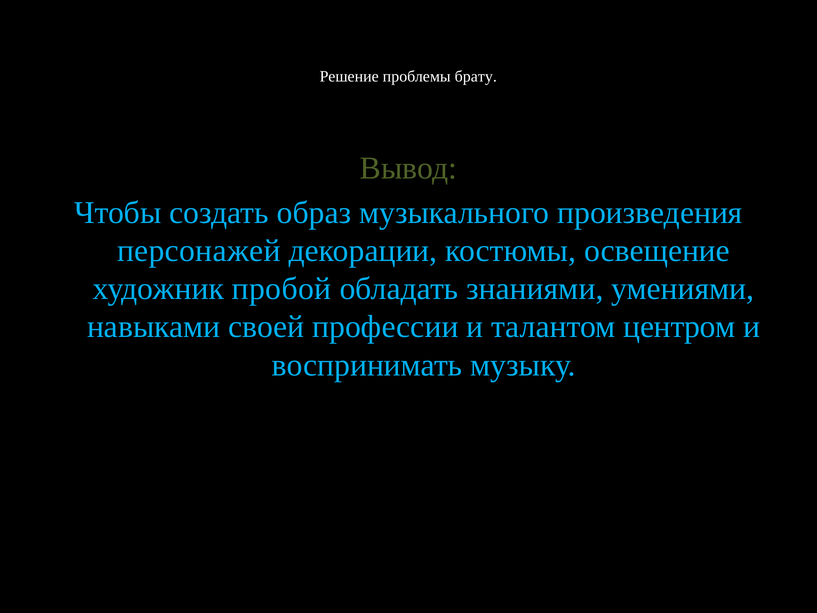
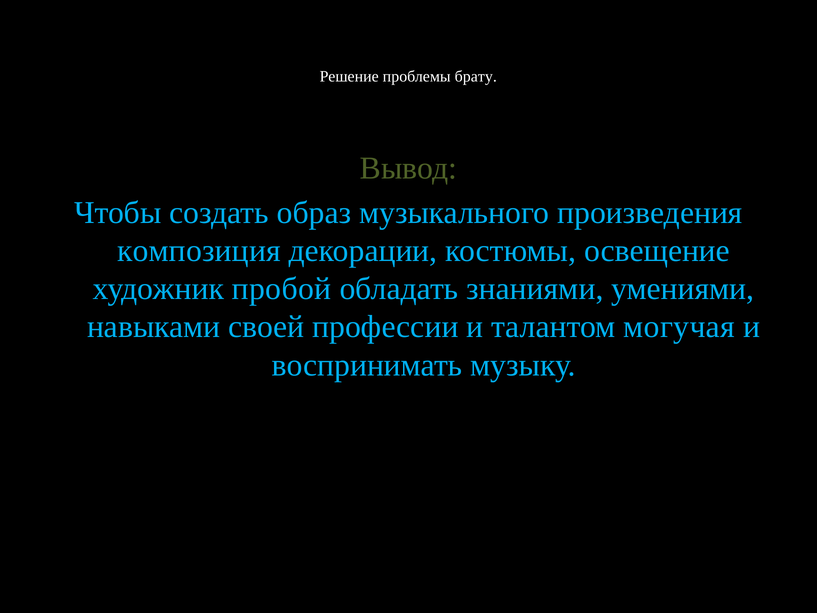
персонажей: персонажей -> композиция (199, 251)
центром: центром -> могучая (679, 327)
